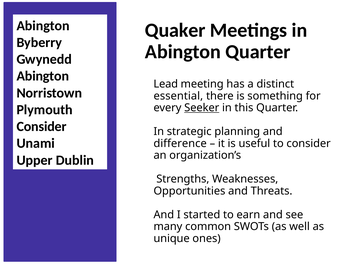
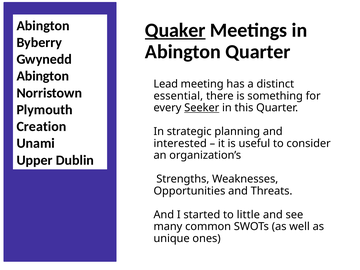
Quaker underline: none -> present (175, 30)
Consider: Consider -> Creation (41, 127)
difference: difference -> interested (180, 143)
earn: earn -> little (248, 215)
